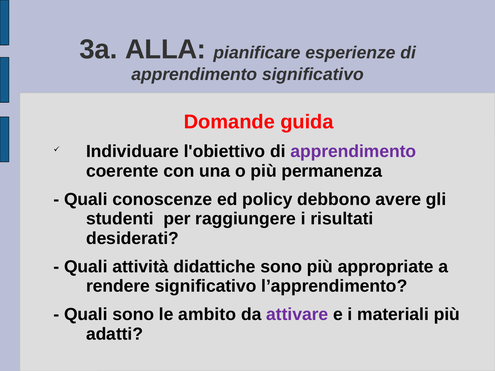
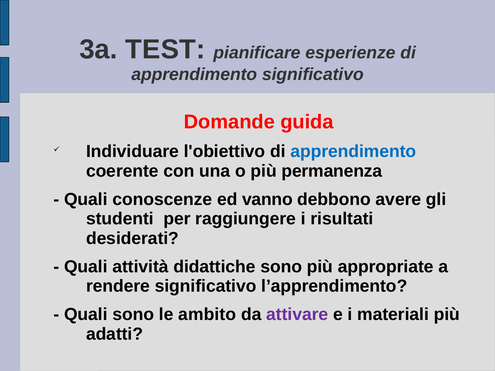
ALLA: ALLA -> TEST (165, 50)
apprendimento colour: purple -> blue (353, 152)
policy: policy -> vanno (267, 199)
